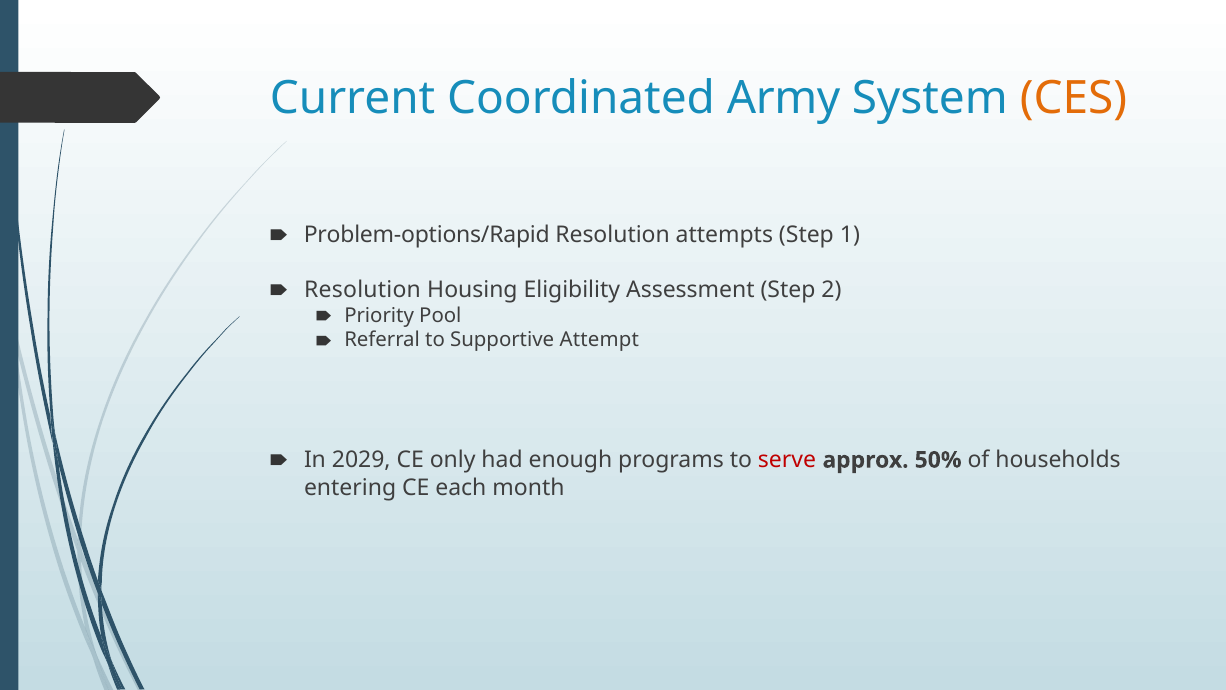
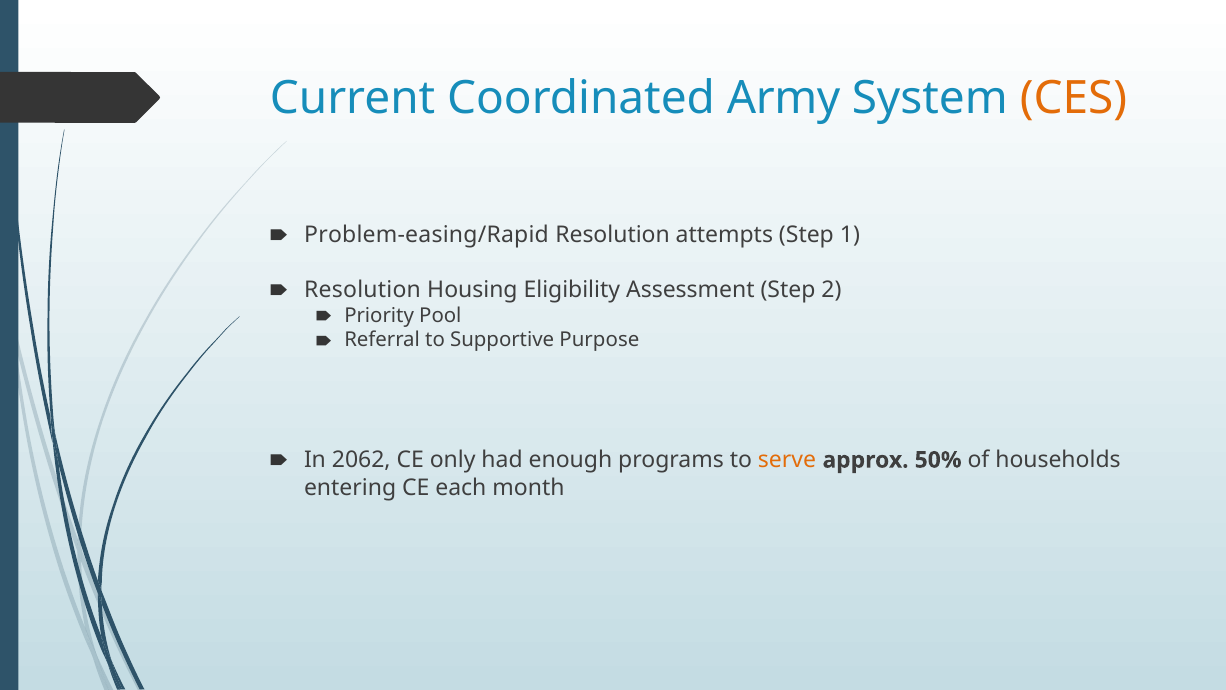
Problem-options/Rapid: Problem-options/Rapid -> Problem-easing/Rapid (427, 235)
Attempt: Attempt -> Purpose (599, 340)
2029: 2029 -> 2062 (361, 460)
serve colour: red -> orange (787, 460)
